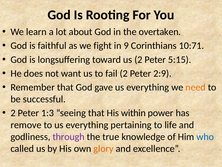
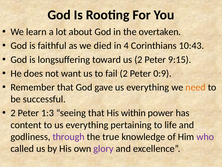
fight: fight -> died (103, 46)
9: 9 -> 4 (126, 46)
10:71: 10:71 -> 10:43 (191, 46)
5:15: 5:15 -> 9:15 (180, 59)
2:9: 2:9 -> 0:9 (163, 73)
remove: remove -> content (26, 125)
who colour: blue -> purple (205, 136)
glory colour: orange -> purple (104, 148)
